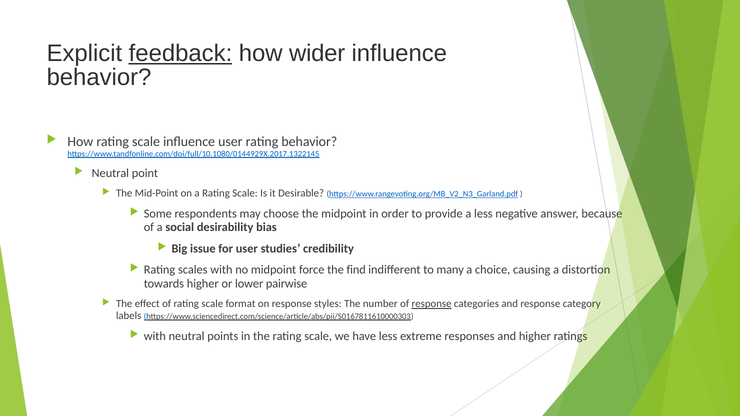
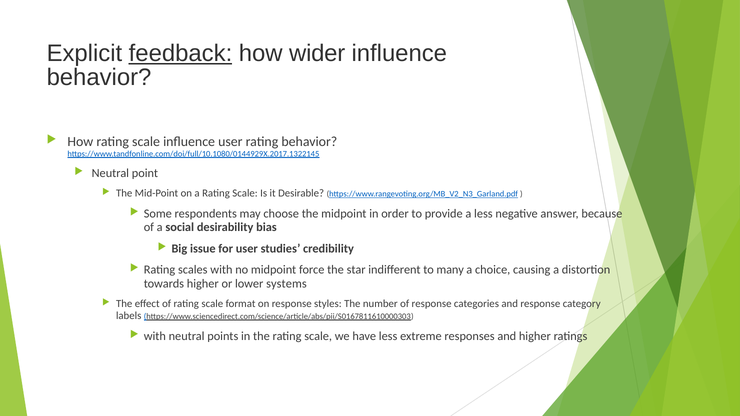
find: find -> star (356, 270)
pairwise: pairwise -> systems (286, 284)
response underline: present -> none (432, 304)
